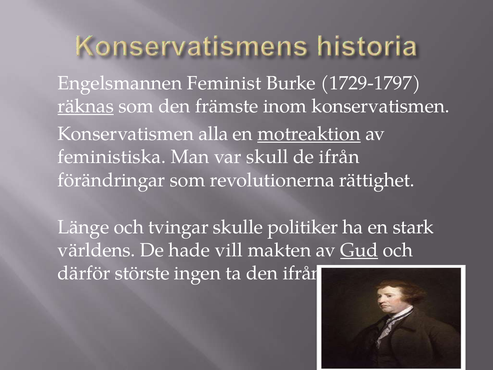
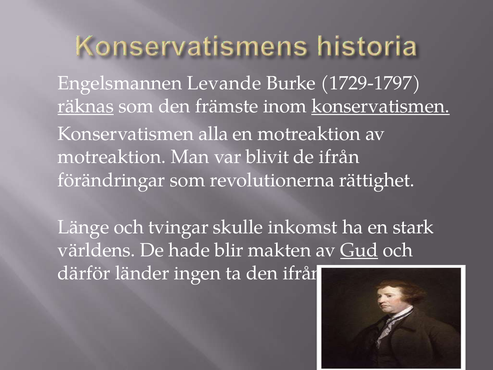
Feminist: Feminist -> Levande (224, 83)
konservatismen underline: none -> present (381, 106)
motreaktion underline: present -> none (309, 134)
feministiska: feministiska -> motreaktion (112, 157)
skull: skull -> blivit (268, 157)
politiker: politiker -> inkomst (303, 227)
vill: vill -> blir (229, 250)
störste: störste -> länder (142, 273)
